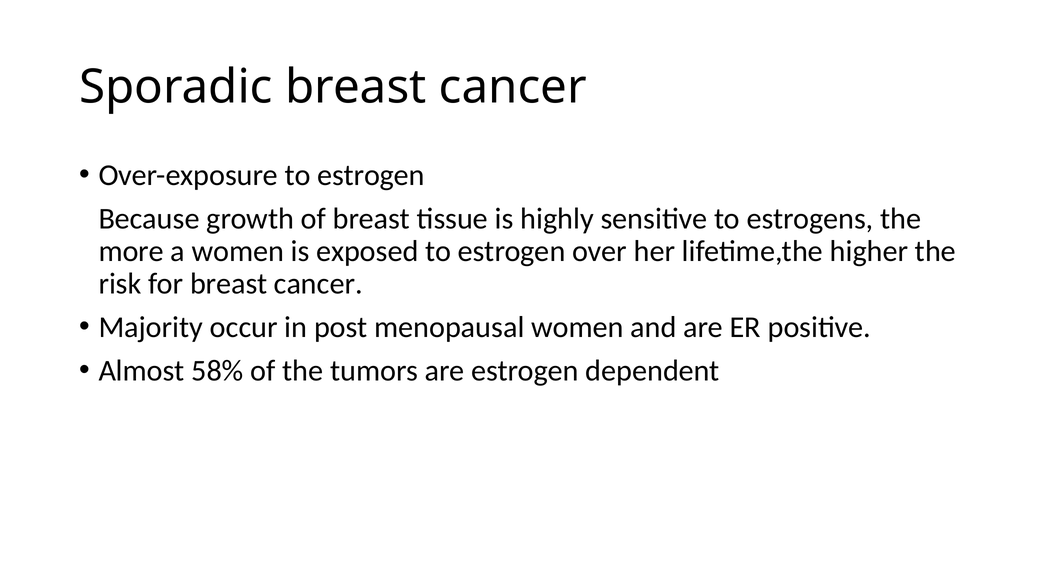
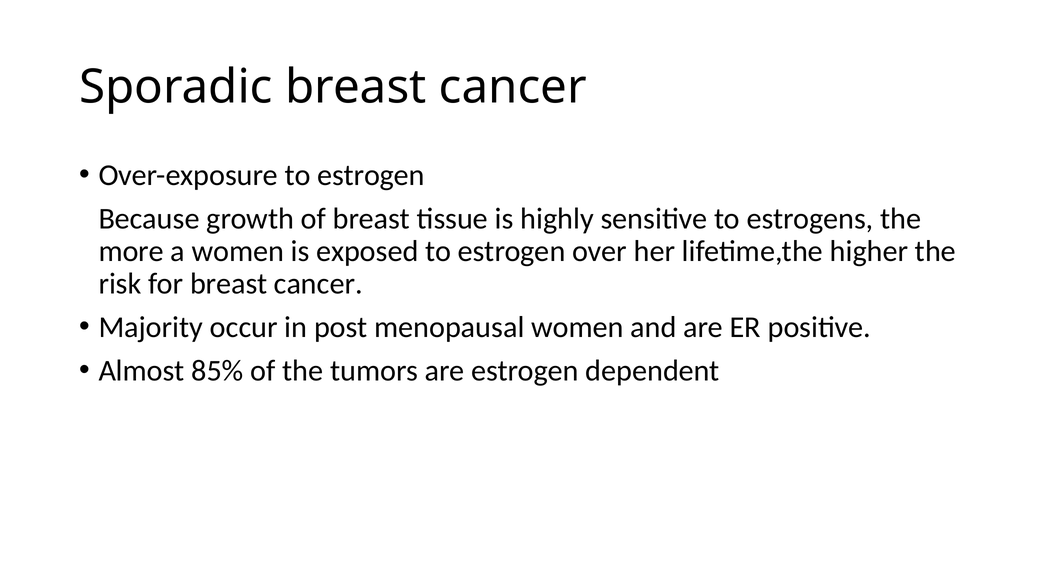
58%: 58% -> 85% (217, 371)
